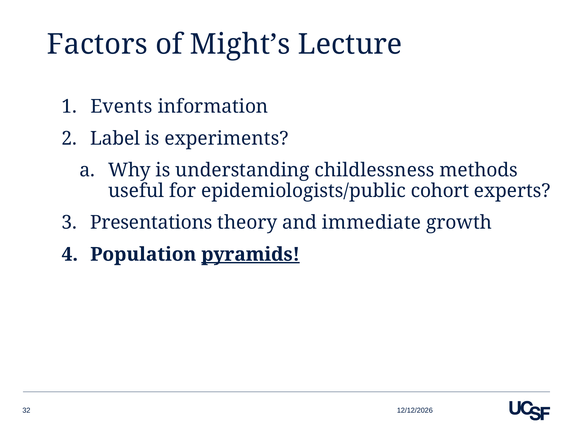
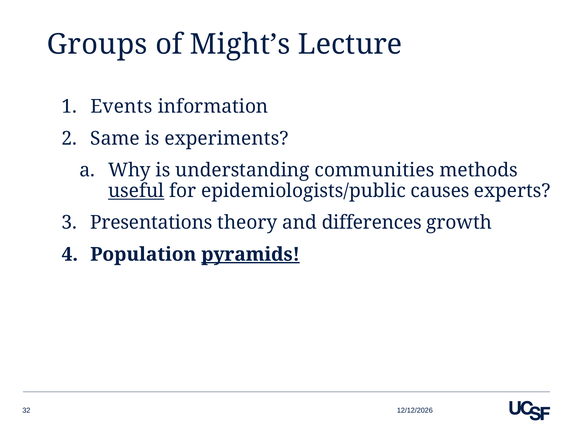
Factors: Factors -> Groups (97, 44)
Label: Label -> Same (115, 138)
childlessness: childlessness -> communities (374, 170)
useful underline: none -> present (136, 191)
cohort: cohort -> causes (440, 191)
immediate: immediate -> differences (372, 223)
